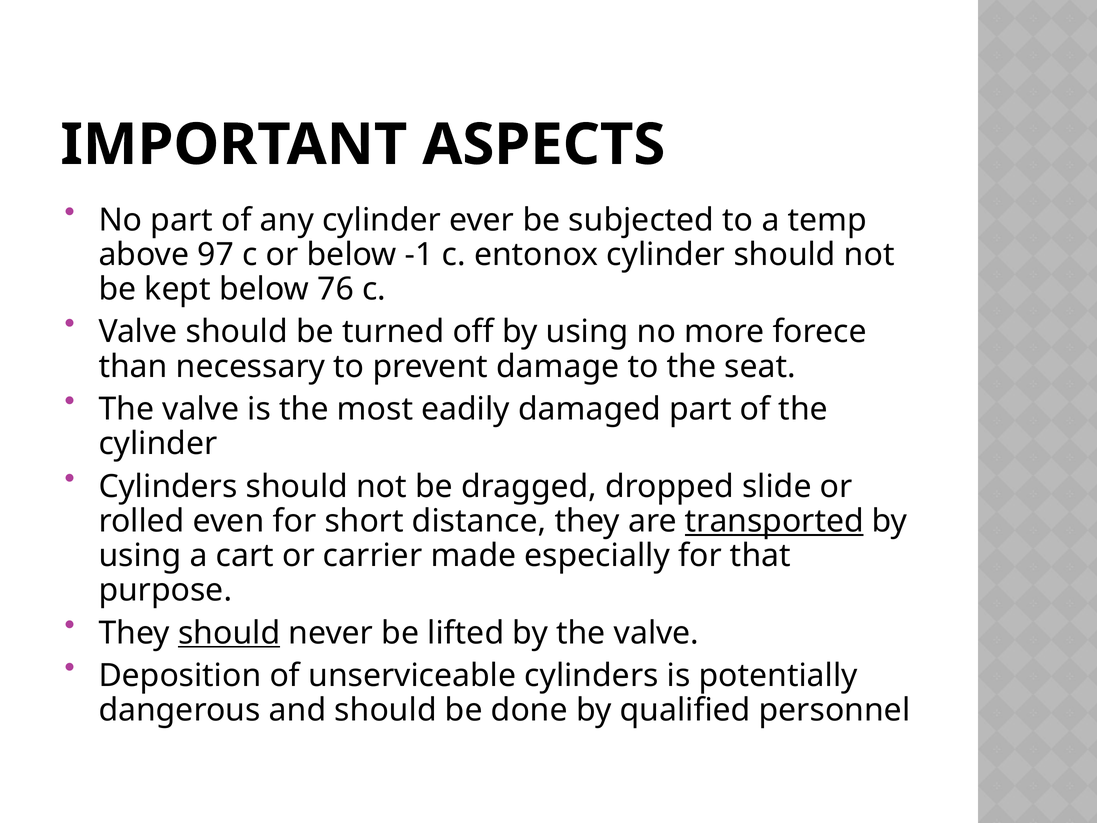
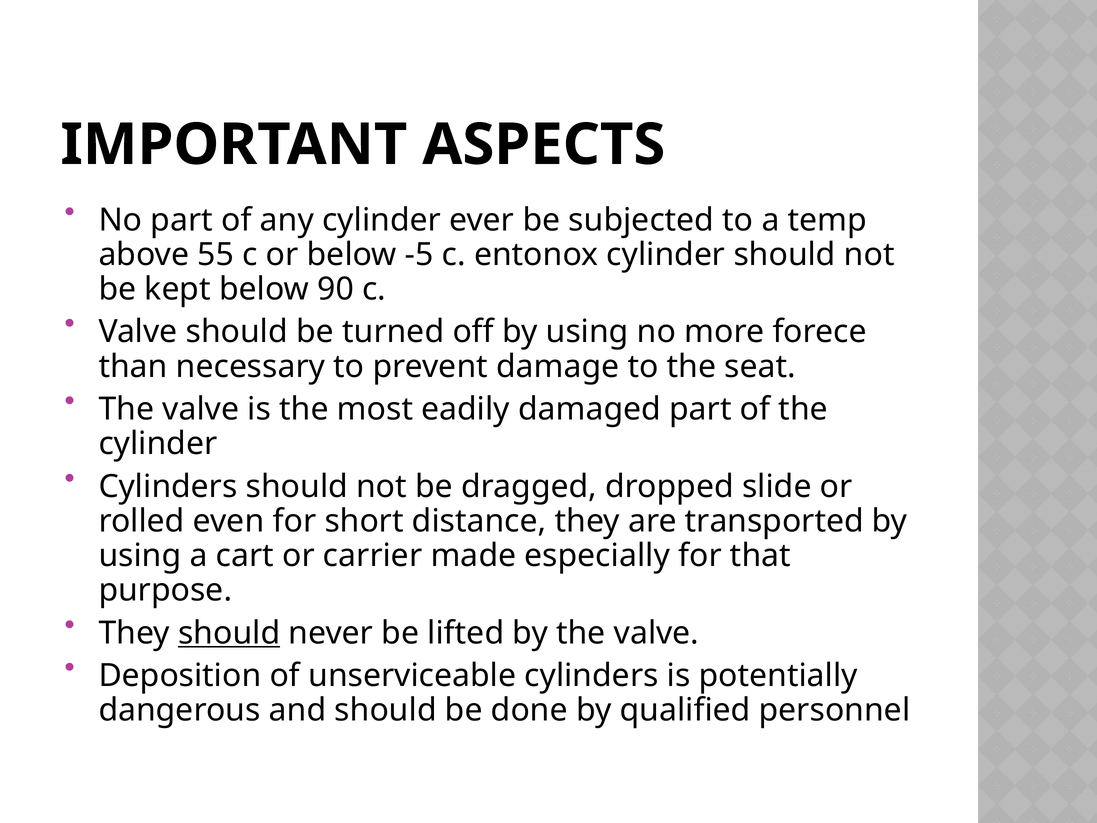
97: 97 -> 55 (216, 254)
-1: -1 -> -5 (419, 254)
76: 76 -> 90 (336, 289)
transported underline: present -> none (774, 521)
